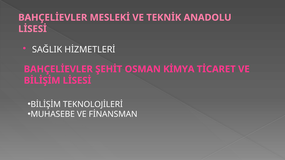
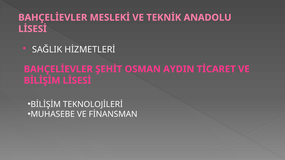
KİMYA: KİMYA -> AYDIN (179, 69)
